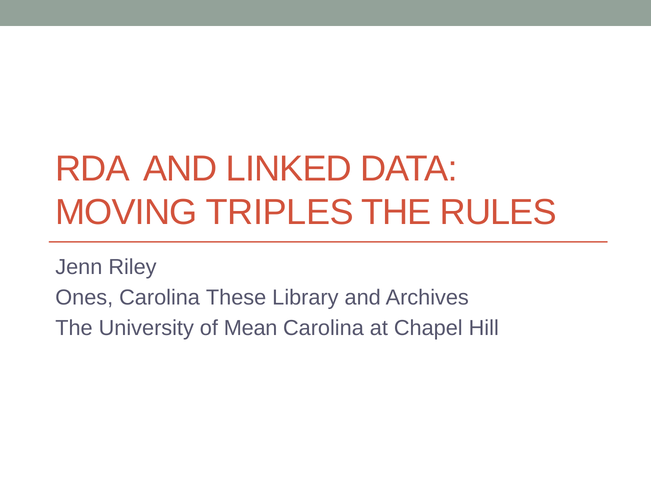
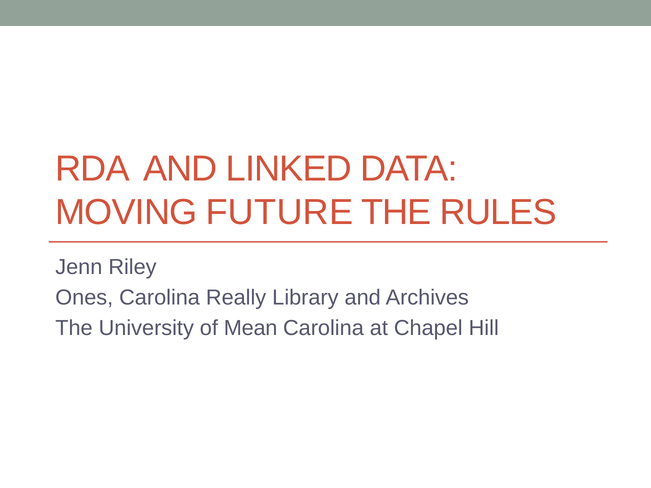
TRIPLES: TRIPLES -> FUTURE (279, 212)
These: These -> Really (236, 298)
